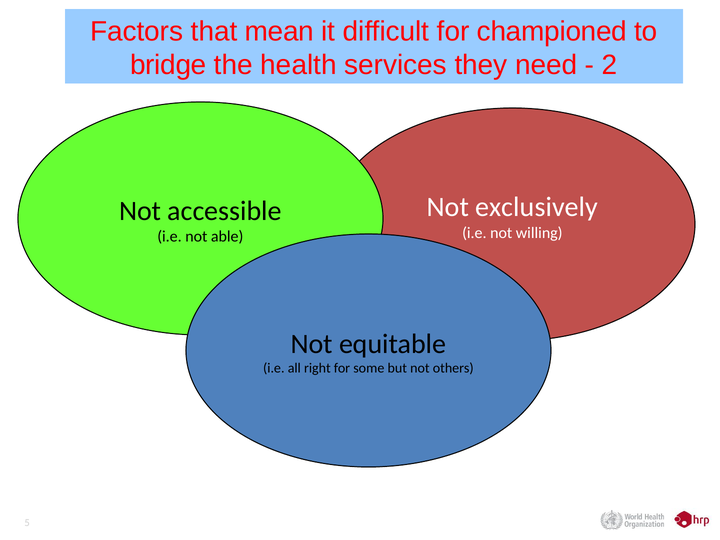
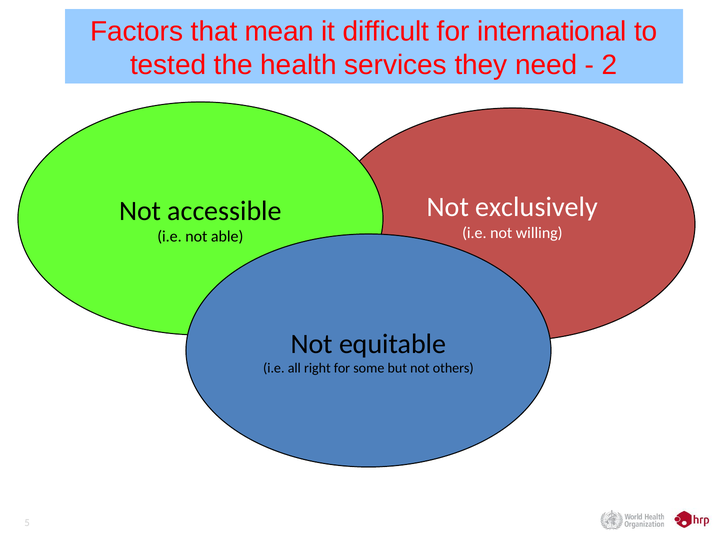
championed: championed -> international (552, 31)
bridge: bridge -> tested (168, 65)
